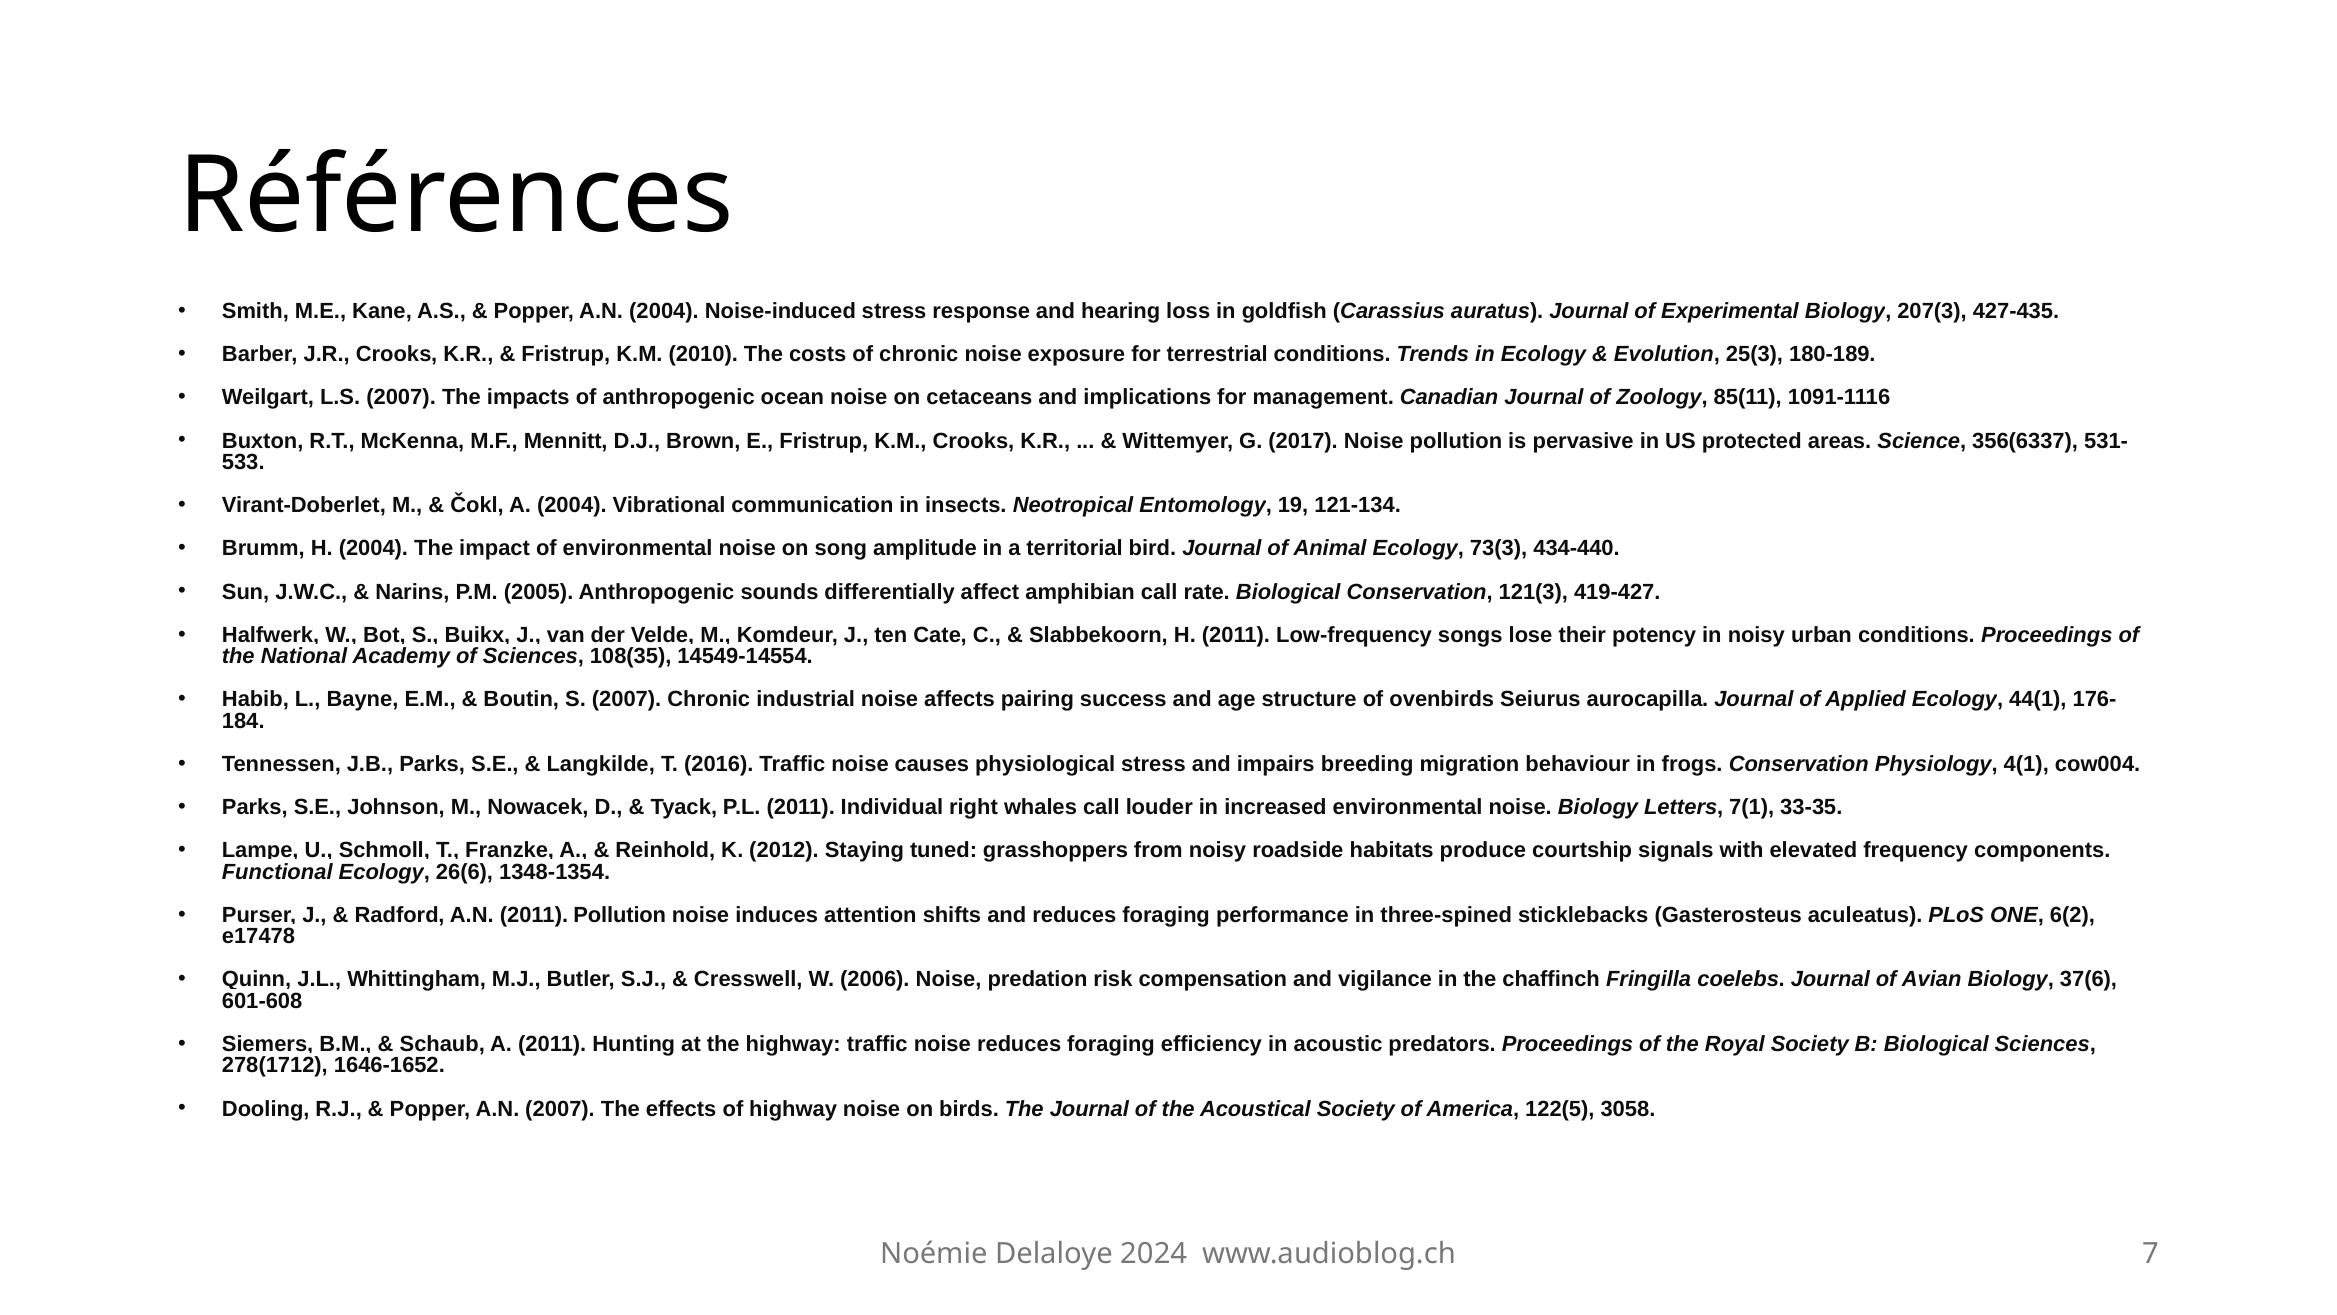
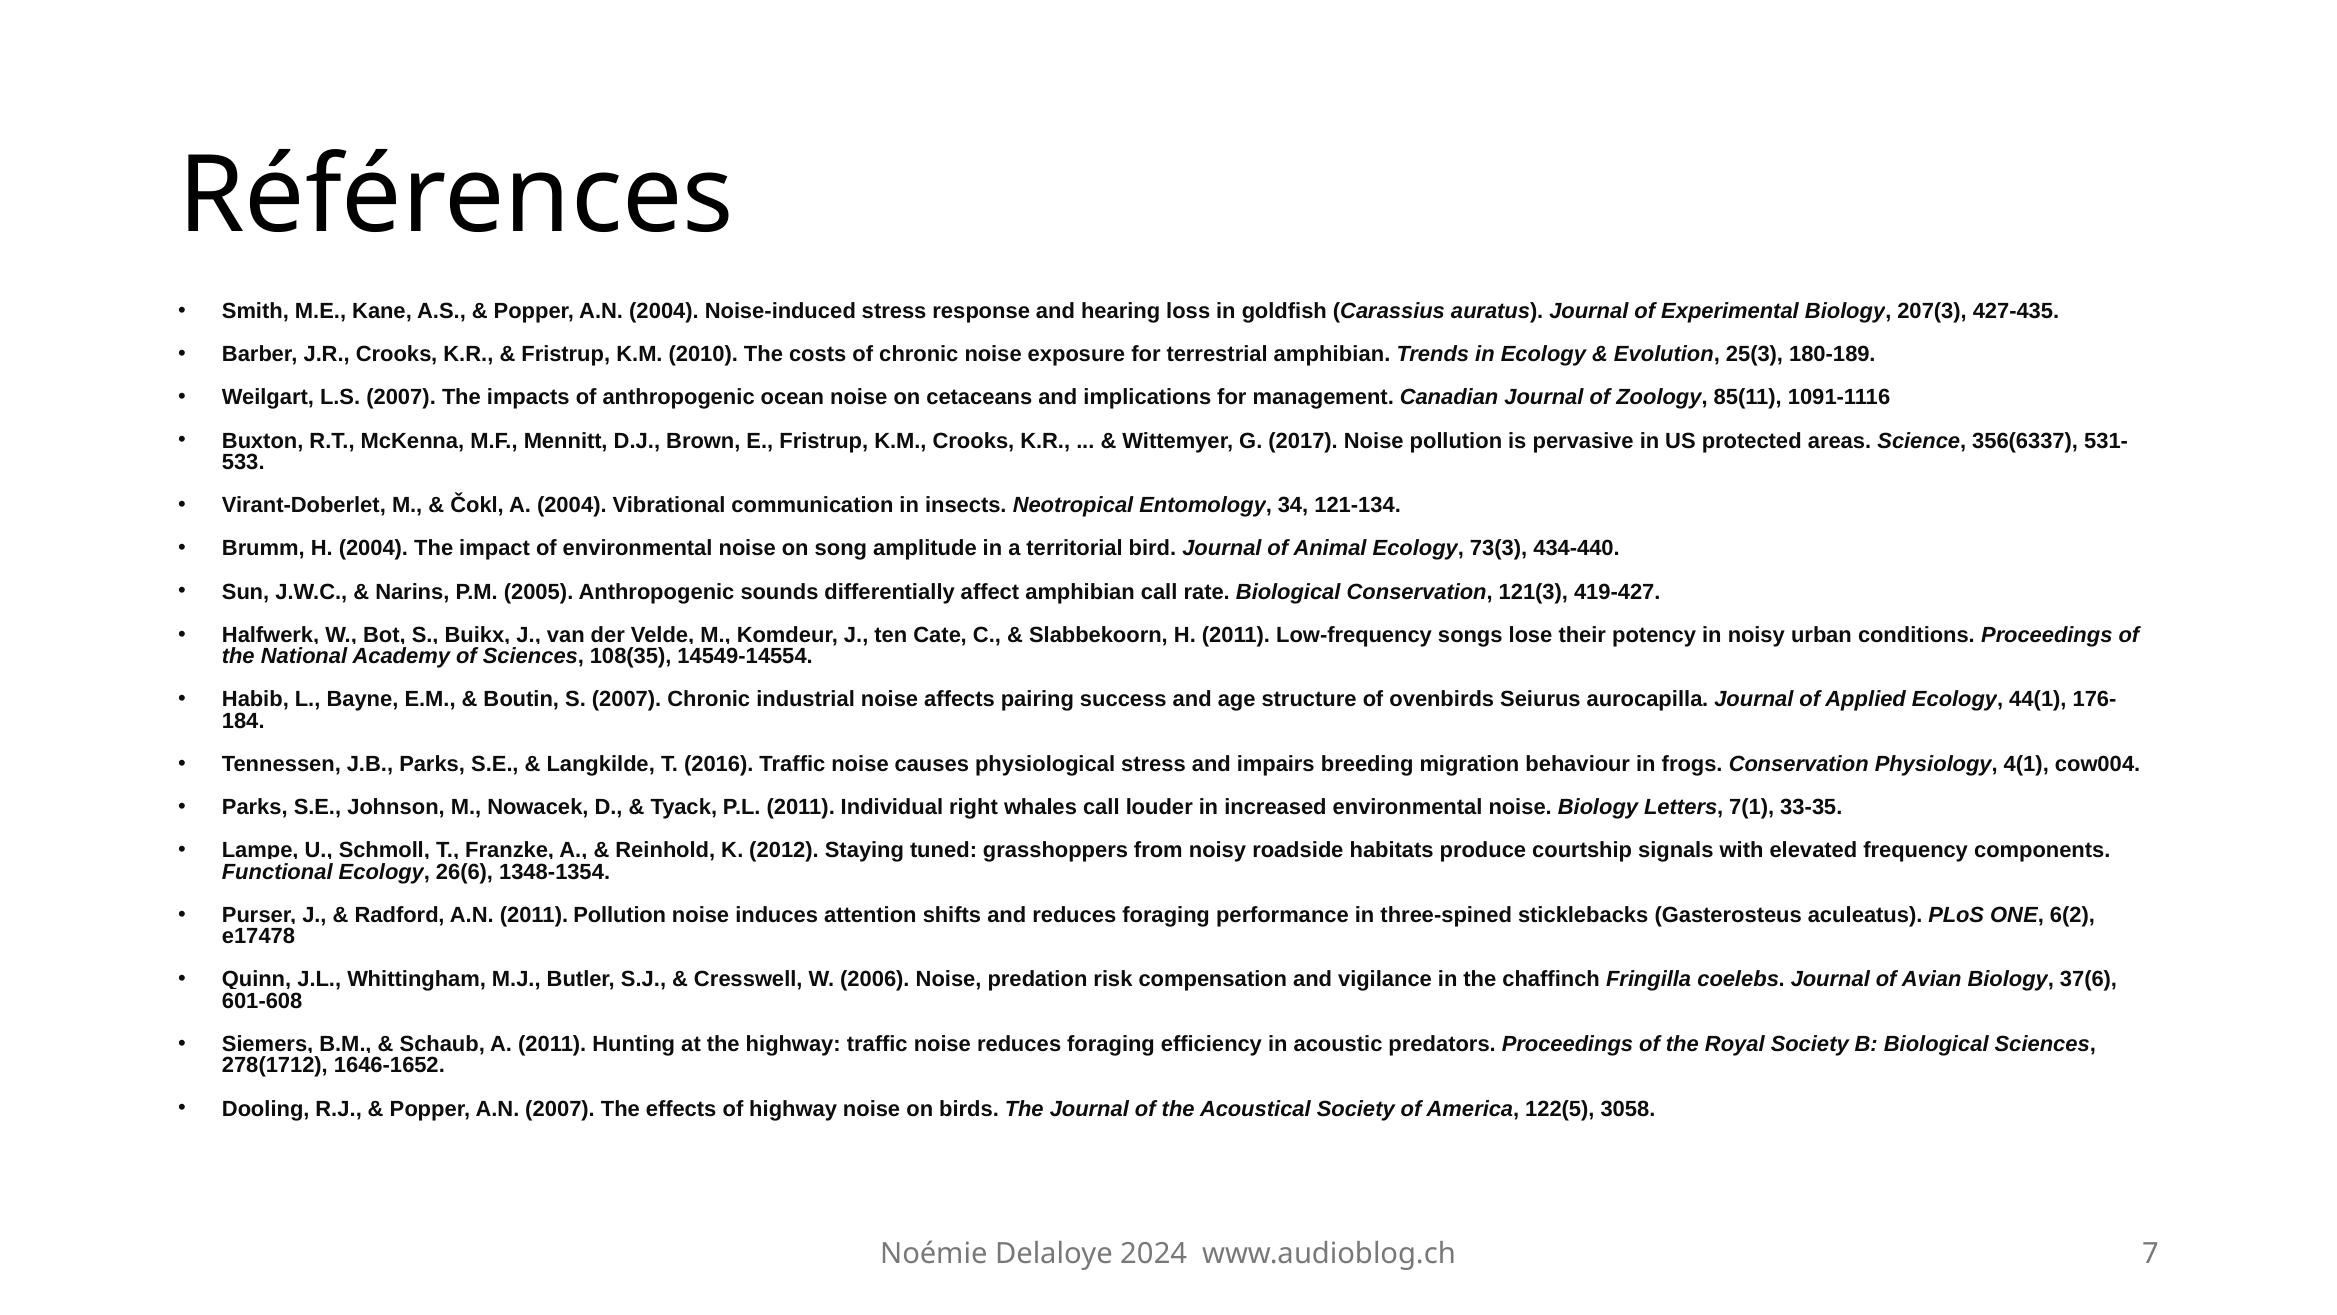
terrestrial conditions: conditions -> amphibian (1332, 354)
19: 19 -> 34 (1293, 505)
